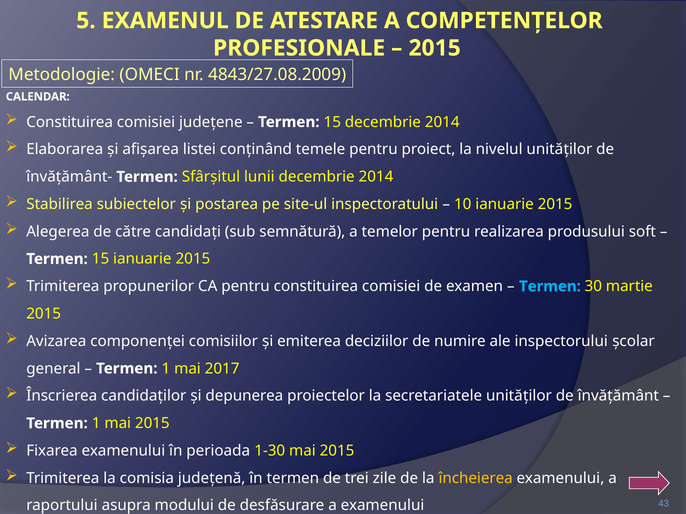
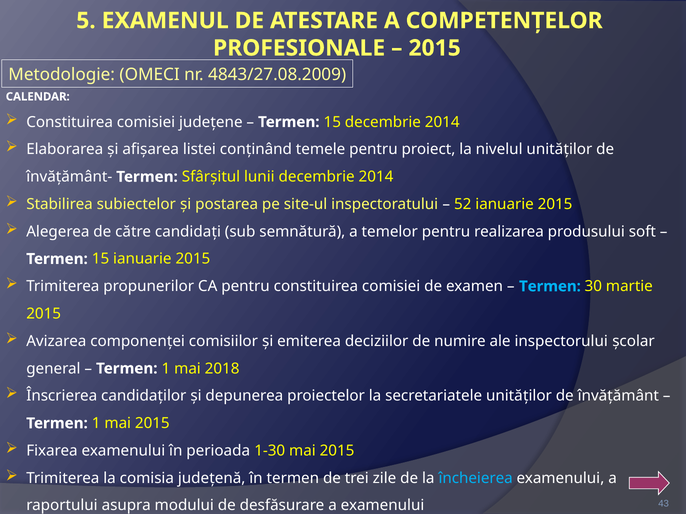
10: 10 -> 52 (463, 204)
2017: 2017 -> 2018 (222, 369)
încheierea colour: yellow -> light blue (476, 478)
